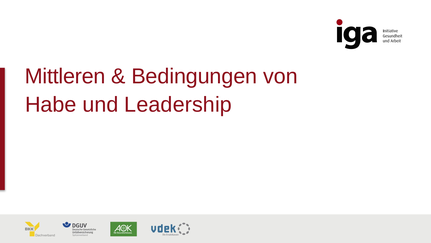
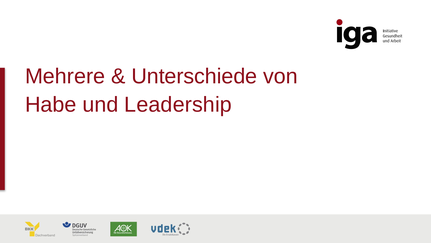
Mittleren: Mittleren -> Mehrere (65, 76)
Bedingungen: Bedingungen -> Unterschiede (194, 76)
